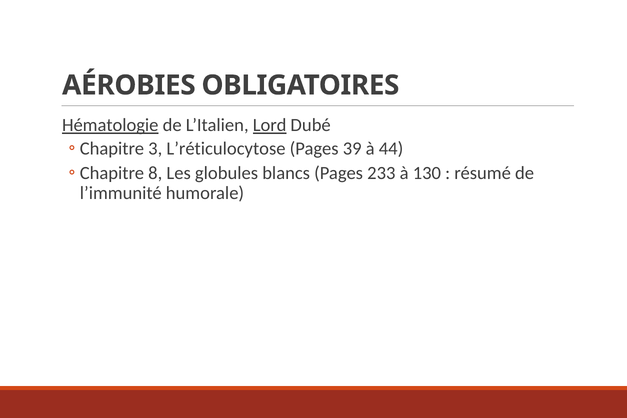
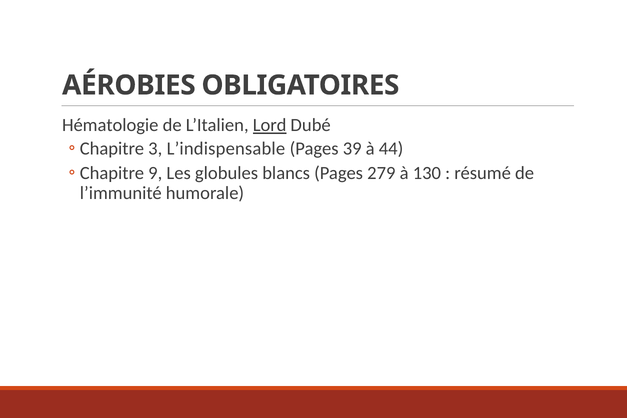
Hématologie underline: present -> none (110, 125)
L’réticulocytose: L’réticulocytose -> L’indispensable (226, 148)
8: 8 -> 9 (155, 173)
233: 233 -> 279 (381, 173)
